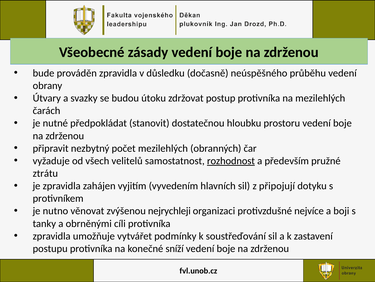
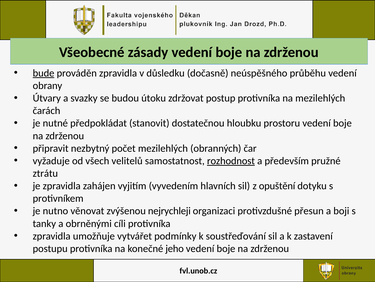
bude underline: none -> present (44, 73)
připojují: připojují -> opuštění (277, 185)
nejvíce: nejvíce -> přesun (309, 210)
sníží: sníží -> jeho (175, 248)
